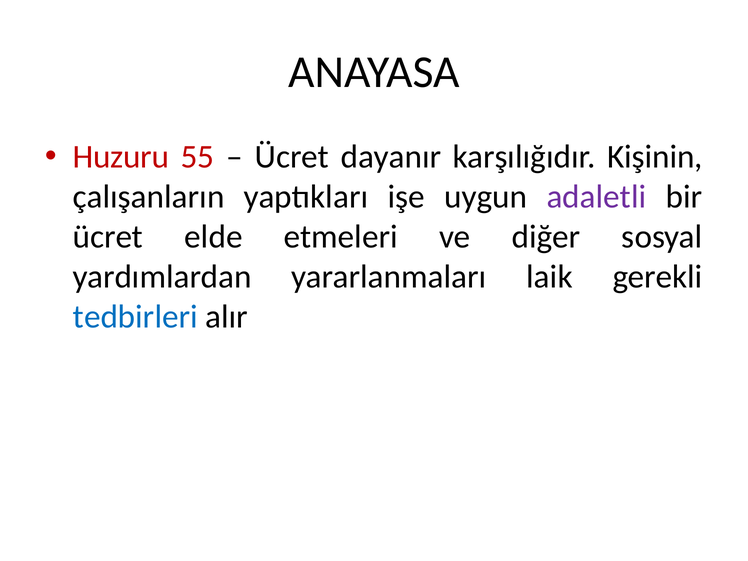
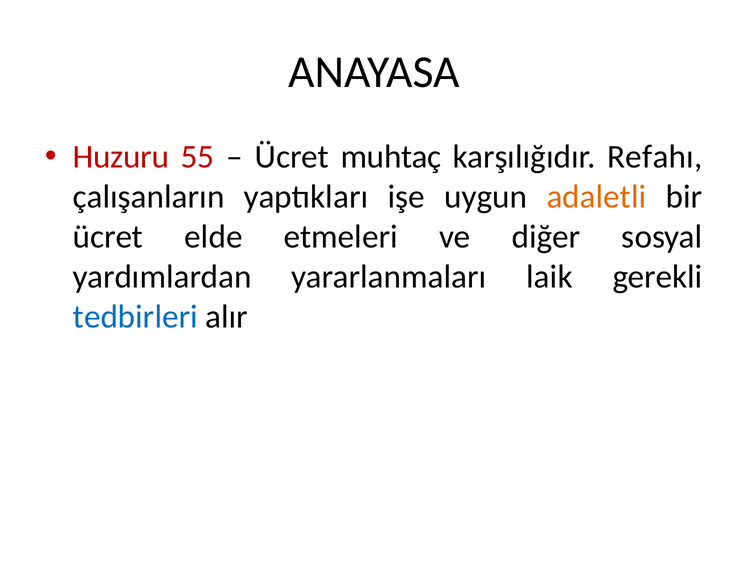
dayanır: dayanır -> muhtaç (391, 157)
Kişinin: Kişinin -> Refahı (655, 157)
adaletli colour: purple -> orange (596, 197)
